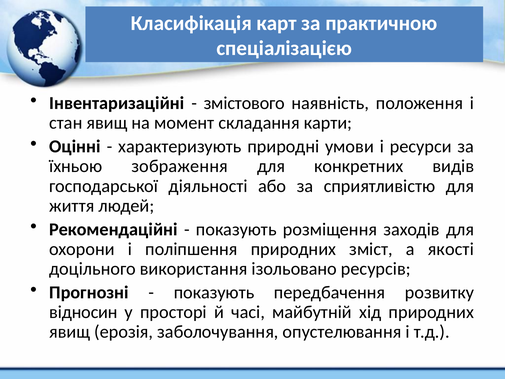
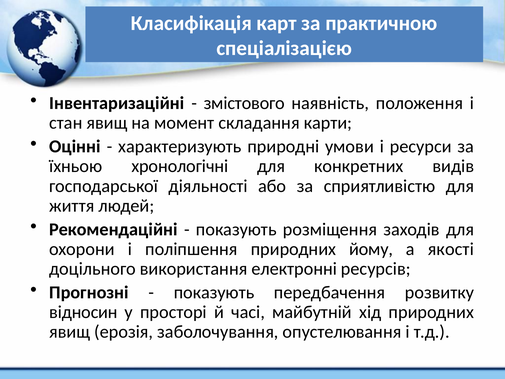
зображення: зображення -> хронологічні (180, 166)
зміст: зміст -> йому (371, 249)
ізольовано: ізольовано -> електронні (294, 269)
